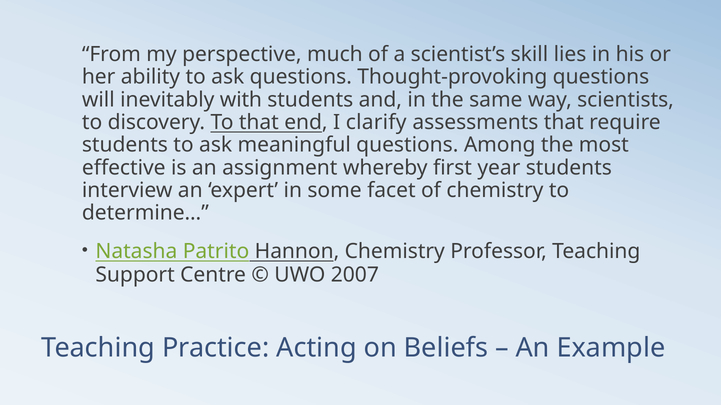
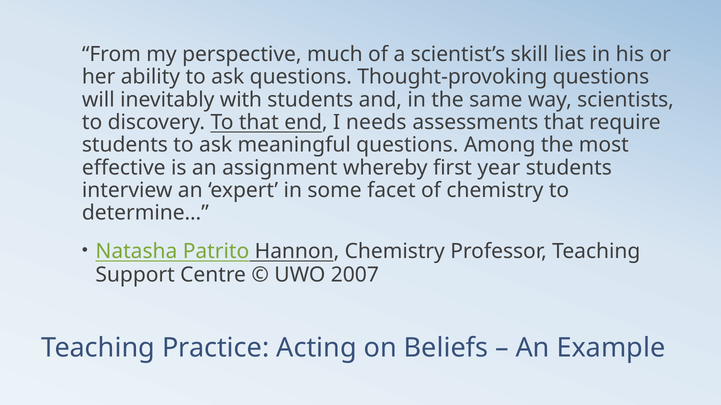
clarify: clarify -> needs (376, 123)
